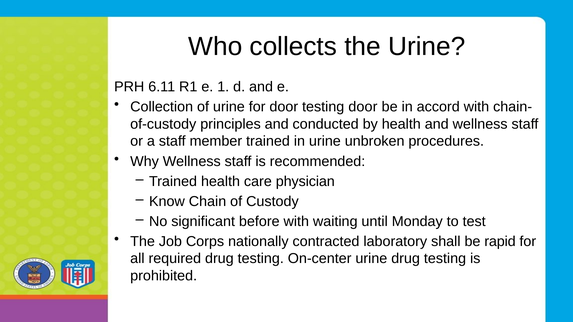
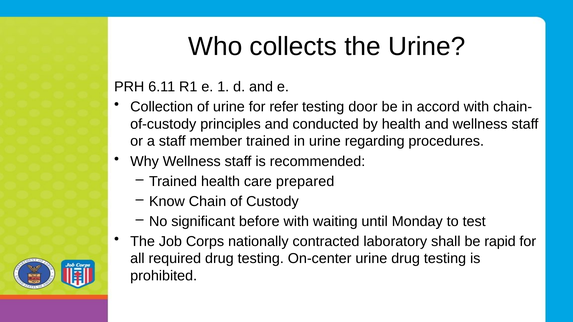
for door: door -> refer (284, 107)
unbroken: unbroken -> regarding (375, 141)
physician: physician -> prepared (305, 181)
